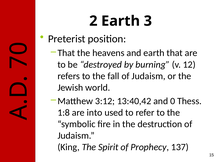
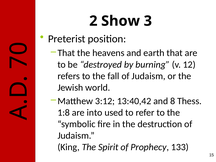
2 Earth: Earth -> Show (121, 21)
and 0: 0 -> 8 (173, 101)
137: 137 -> 133 (180, 147)
